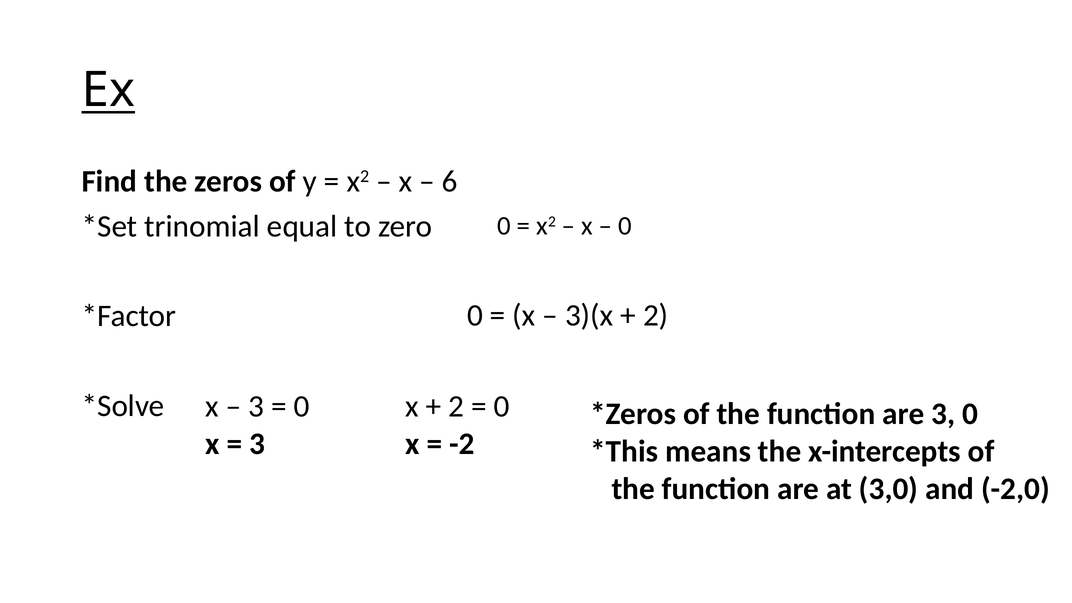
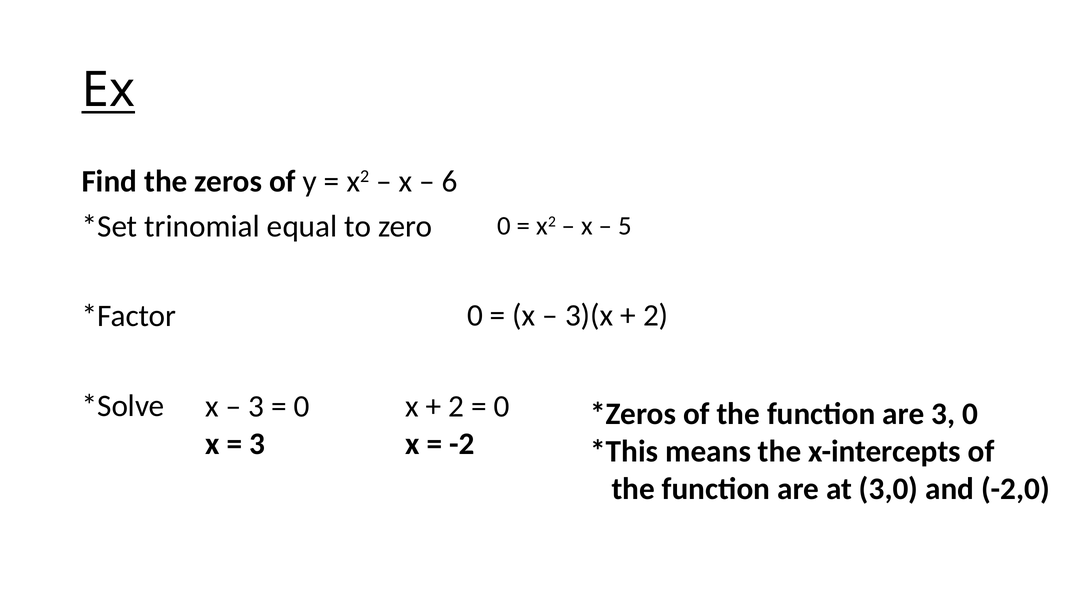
0: 0 -> 5 (625, 226)
